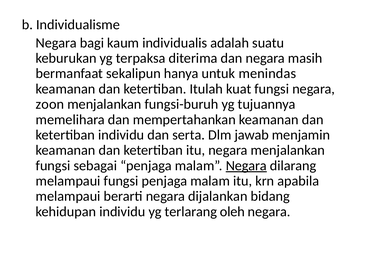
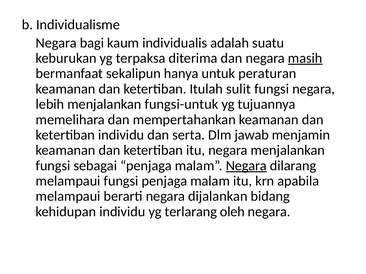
masih underline: none -> present (305, 58)
menindas: menindas -> peraturan (267, 74)
kuat: kuat -> sulit (239, 89)
zoon: zoon -> lebih (50, 104)
fungsi-buruh: fungsi-buruh -> fungsi-untuk (181, 104)
